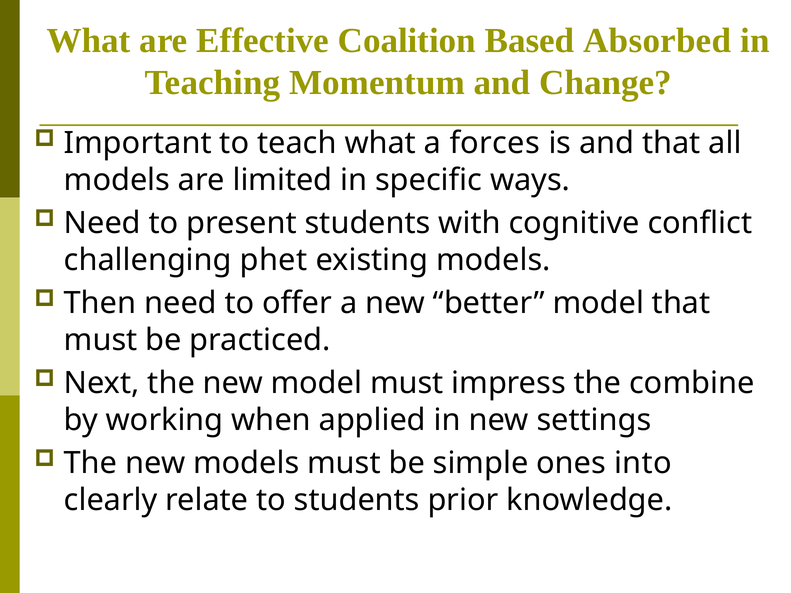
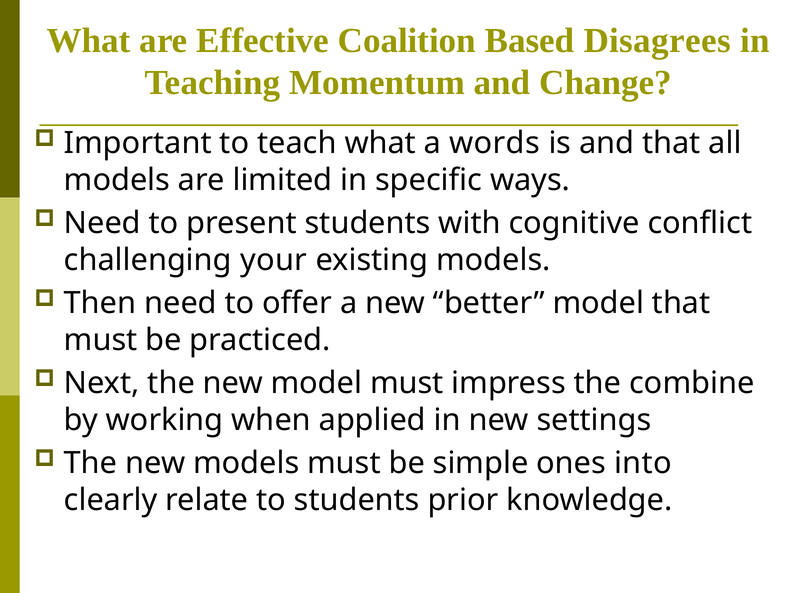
Absorbed: Absorbed -> Disagrees (657, 41)
forces: forces -> words (495, 143)
phet: phet -> your (274, 260)
